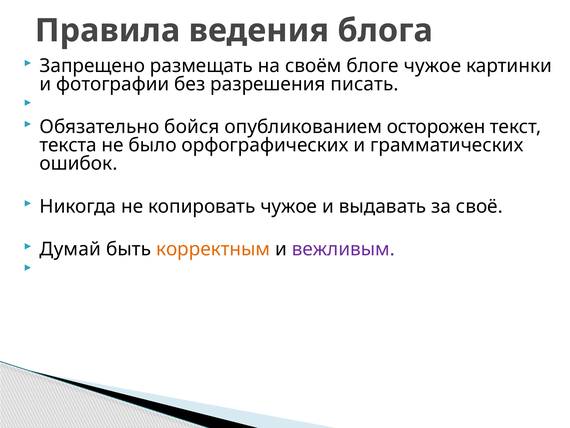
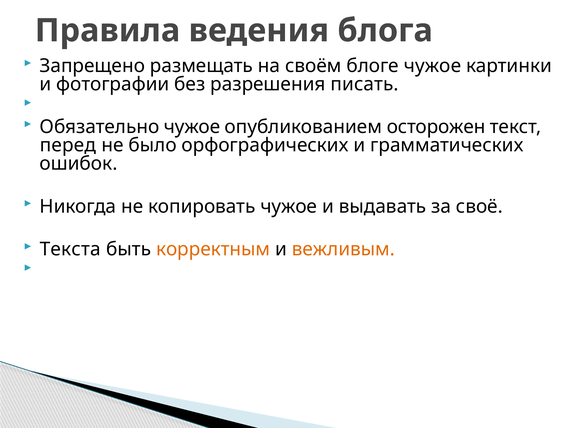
Обязательно бойся: бойся -> чужое (192, 127)
текста: текста -> перед (68, 145)
Думай: Думай -> Текста (70, 249)
вежливым colour: purple -> orange (343, 249)
